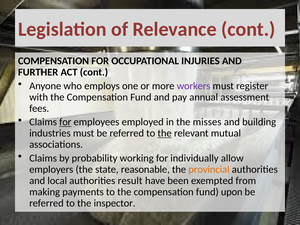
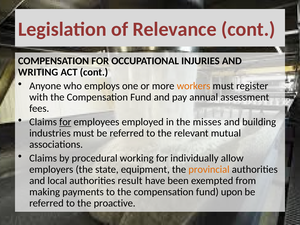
FURTHER: FURTHER -> WRITING (38, 72)
workers colour: purple -> orange (194, 86)
the underline: present -> none (165, 133)
probability: probability -> procedural (95, 158)
reasonable: reasonable -> equipment (145, 169)
inspector: inspector -> proactive (115, 203)
